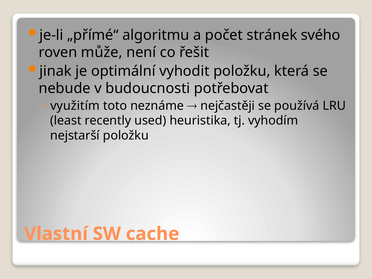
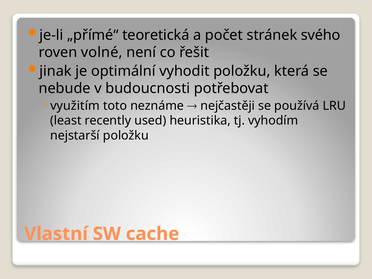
algoritmu: algoritmu -> teoretická (156, 35)
může: může -> volné (102, 52)
